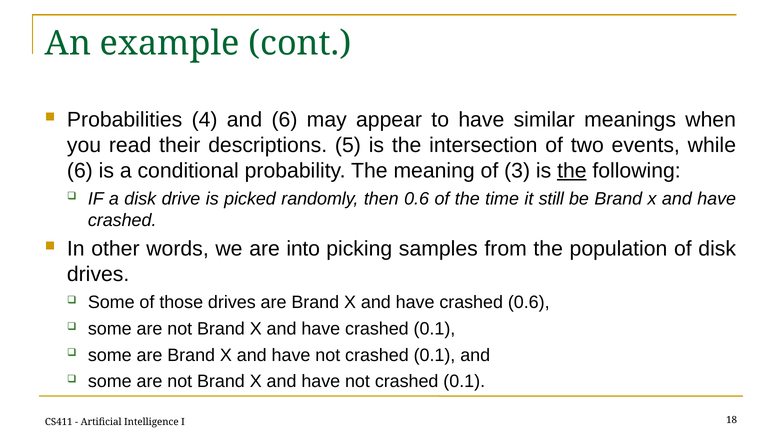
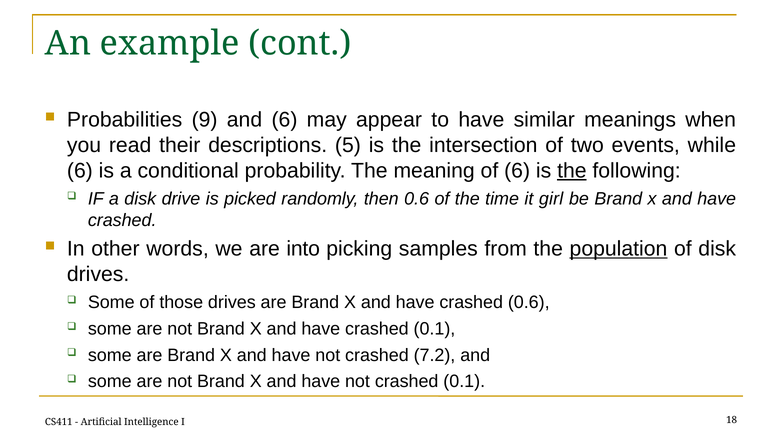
4: 4 -> 9 (205, 120)
of 3: 3 -> 6 (517, 171)
still: still -> girl (551, 199)
population underline: none -> present (618, 249)
0.1: 0.1 -> 7.2 (434, 355)
